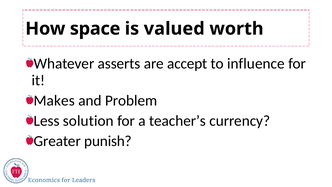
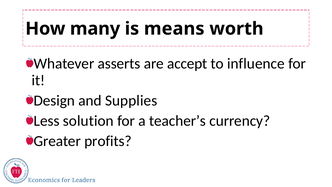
space: space -> many (95, 29)
valued: valued -> means (174, 29)
Makes: Makes -> Design (54, 100)
Problem: Problem -> Supplies (131, 100)
punish: punish -> profits (108, 141)
